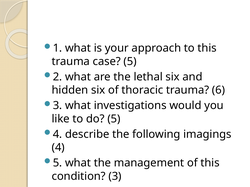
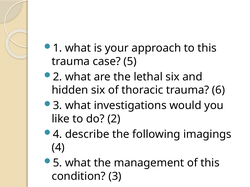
do 5: 5 -> 2 (114, 119)
